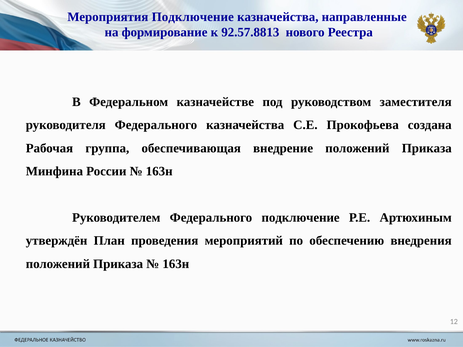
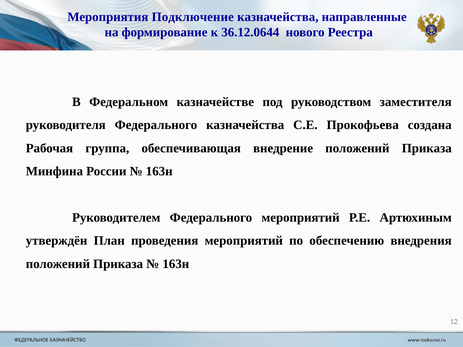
92.57.8813: 92.57.8813 -> 36.12.0644 (250, 32)
Федерального подключение: подключение -> мероприятий (301, 218)
